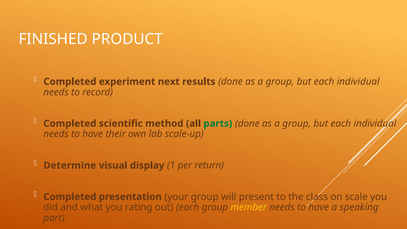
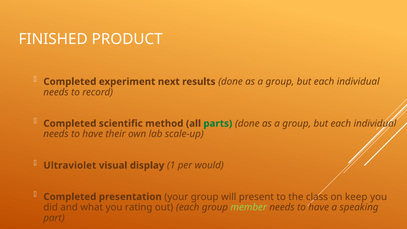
Determine: Determine -> Ultraviolet (70, 165)
return: return -> would (209, 165)
scale: scale -> keep (356, 197)
member colour: yellow -> light green (249, 207)
